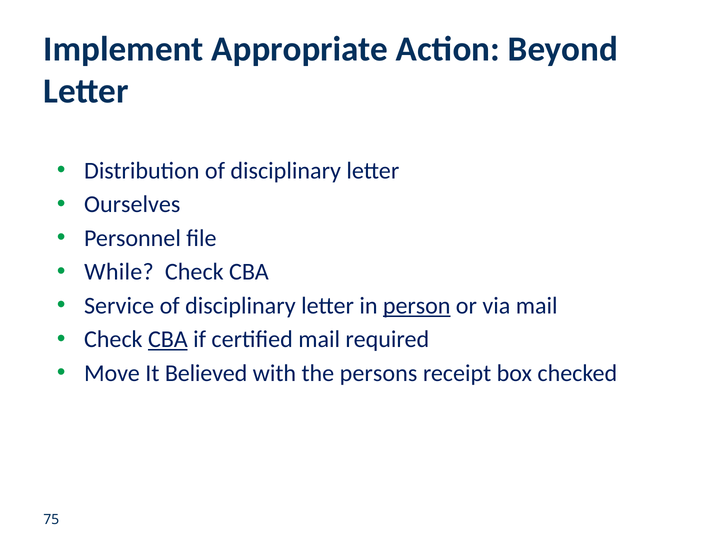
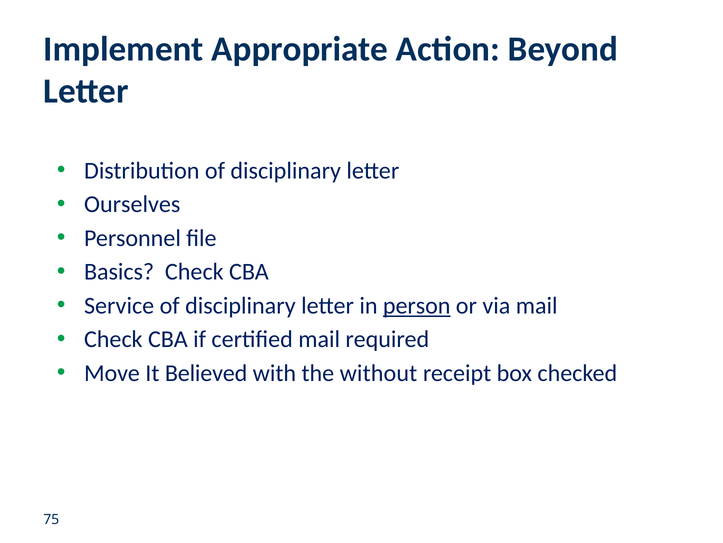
While: While -> Basics (119, 272)
CBA underline: present -> none (168, 339)
persons: persons -> without (378, 373)
